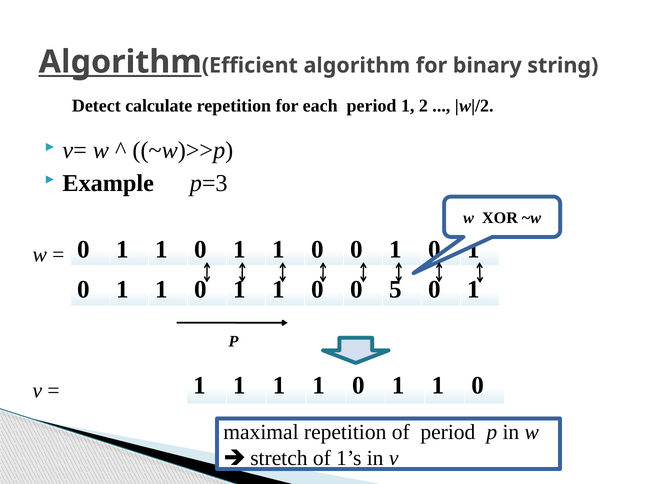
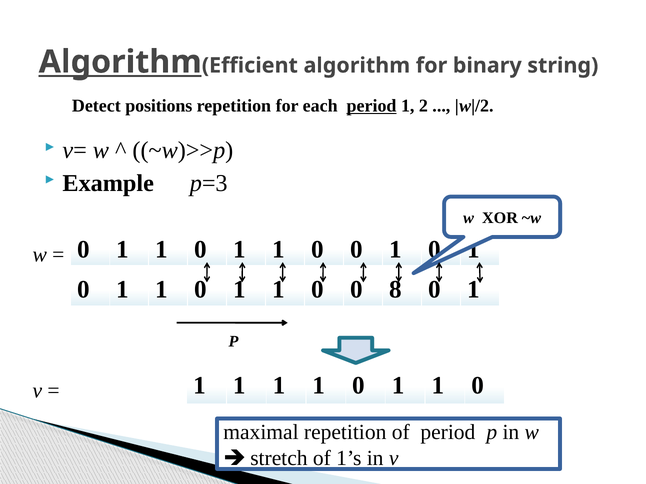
calculate: calculate -> positions (159, 106)
period underline: none -> present (372, 106)
5: 5 -> 8 (395, 290)
